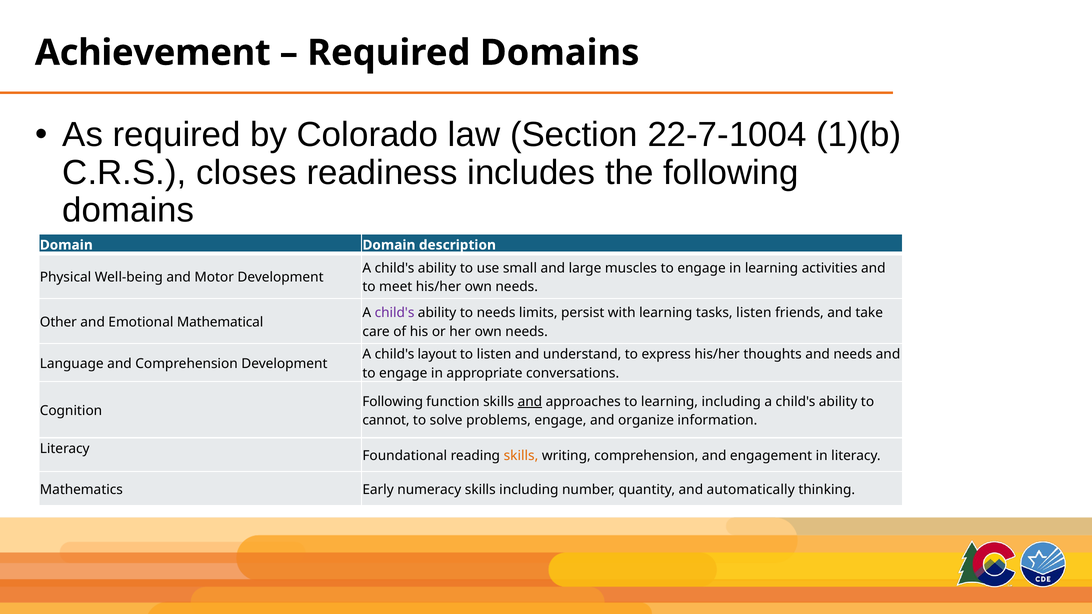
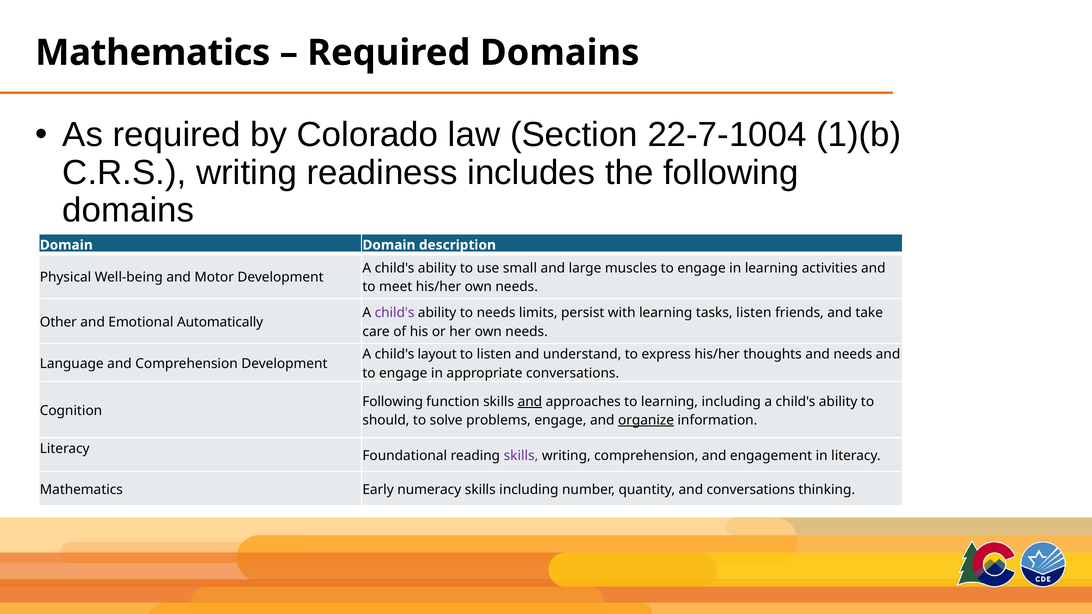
Achievement: Achievement -> Mathematics (153, 53)
C.R.S closes: closes -> writing (247, 173)
Mathematical: Mathematical -> Automatically (220, 322)
cannot: cannot -> should (386, 420)
organize underline: none -> present (646, 420)
skills colour: orange -> purple (521, 456)
and automatically: automatically -> conversations (751, 490)
